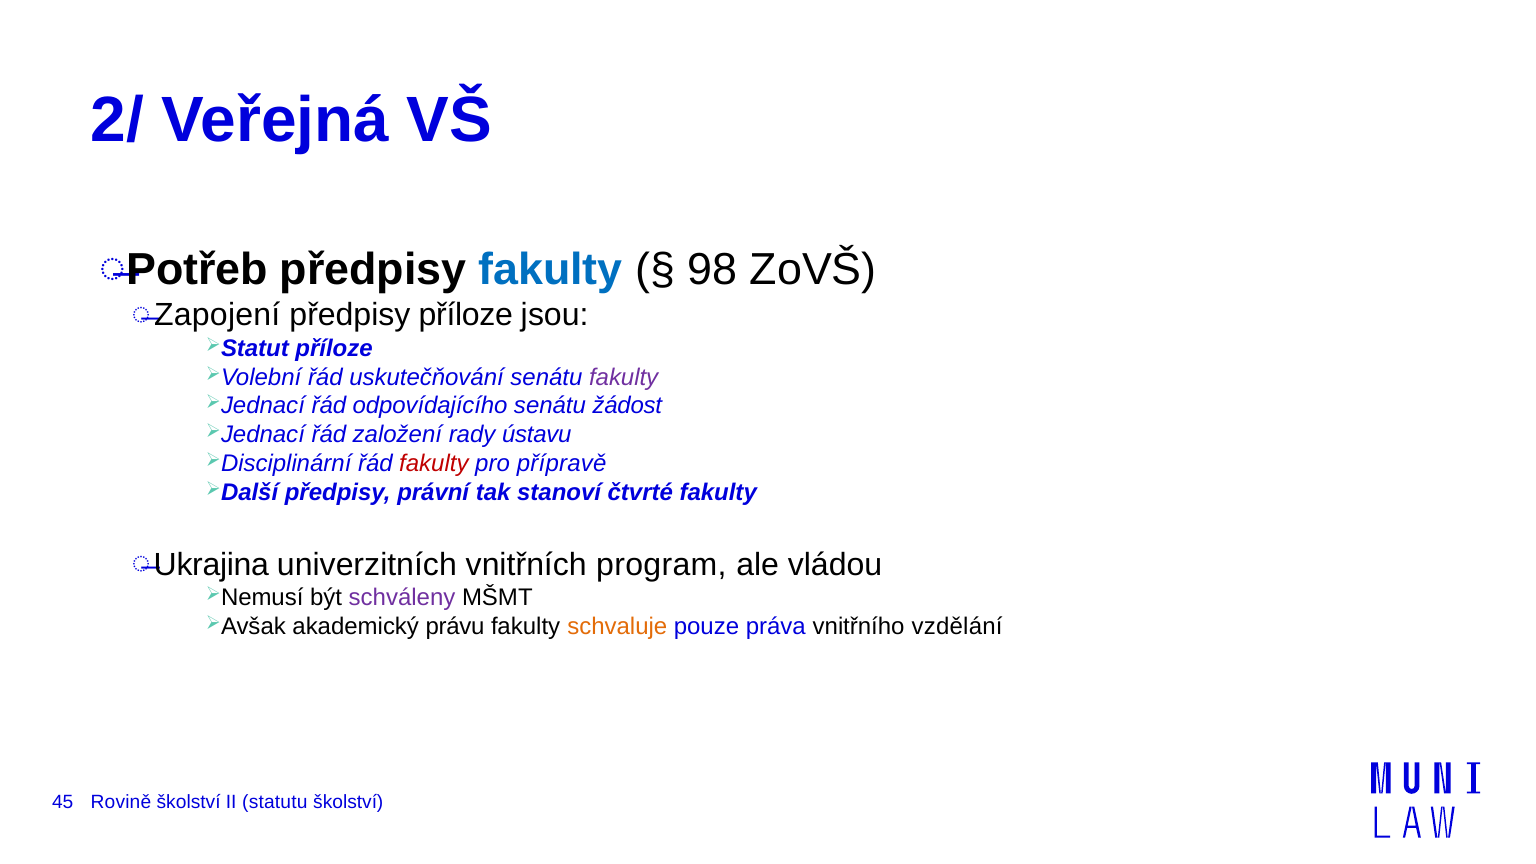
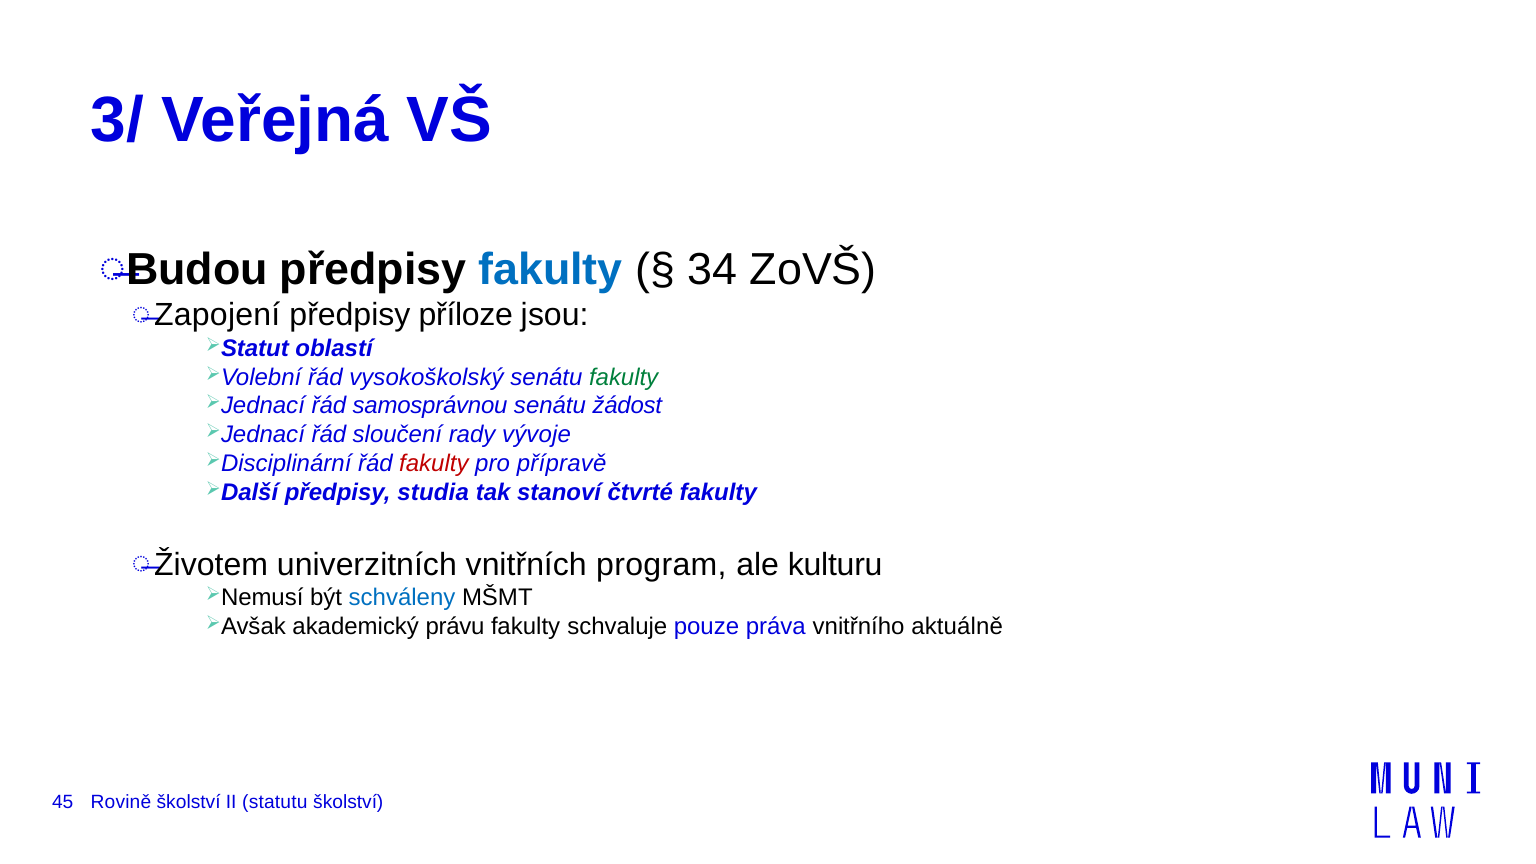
2/: 2/ -> 3/ (117, 121)
Potřeb: Potřeb -> Budou (197, 270)
98: 98 -> 34 (713, 270)
příloze: příloze -> oblastí (334, 348)
uskutečňování: uskutečňování -> vysokoškolský (426, 377)
fakulty colour: purple -> green (624, 377)
odpovídajícího: odpovídajícího -> samosprávnou (430, 406)
založení: založení -> sloučení (397, 435)
ústavu: ústavu -> vývoje (537, 435)
právní: právní -> studia (433, 492)
Ukrajina: Ukrajina -> Životem (211, 565)
vládou: vládou -> kulturu (835, 565)
schváleny colour: purple -> blue (402, 598)
schvaluje colour: orange -> black (617, 627)
vzdělání: vzdělání -> aktuálně (957, 627)
